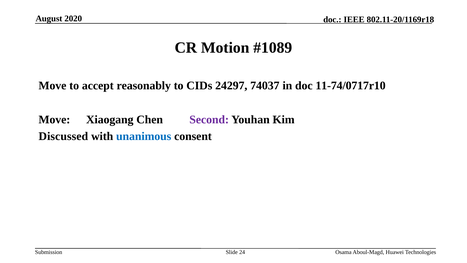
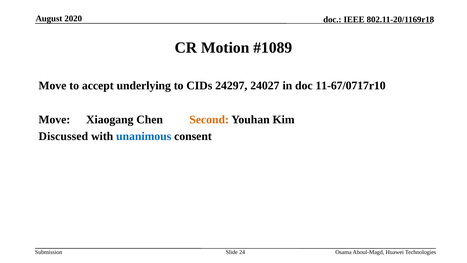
reasonably: reasonably -> underlying (144, 85)
74037: 74037 -> 24027 (265, 85)
11-74/0717r10: 11-74/0717r10 -> 11-67/0717r10 (351, 85)
Second colour: purple -> orange (209, 119)
